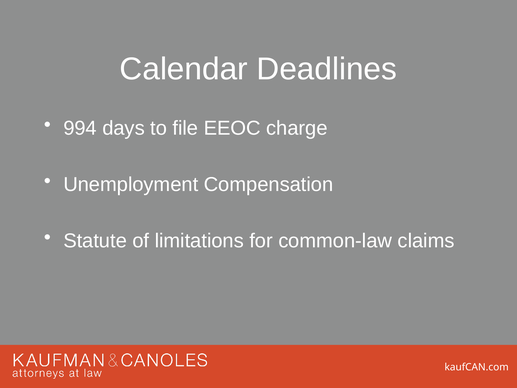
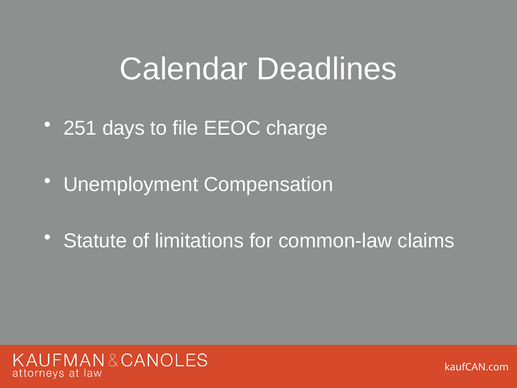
994: 994 -> 251 (80, 128)
